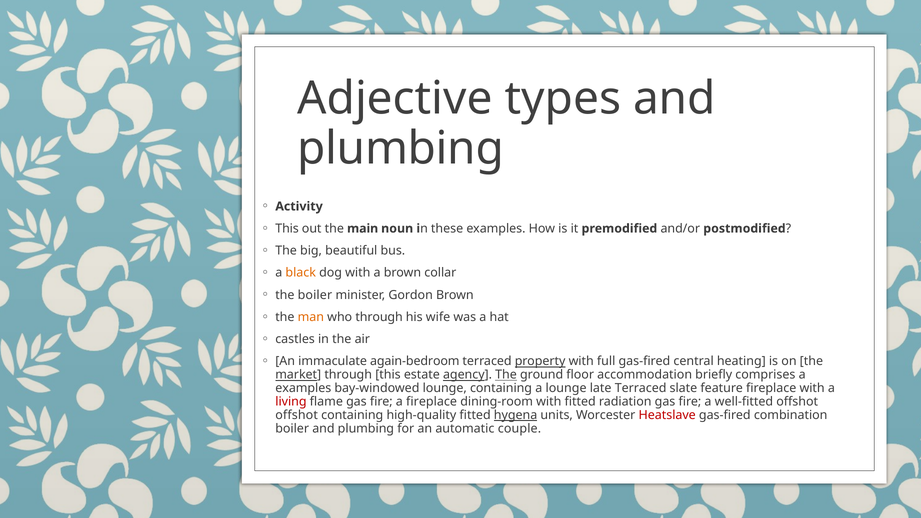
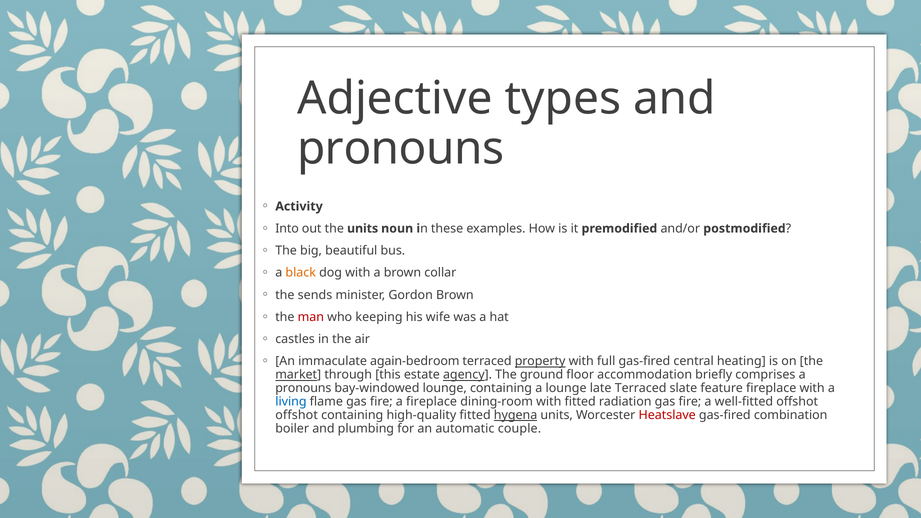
plumbing: plumbing -> pronouns (401, 148)
This: This -> Into (287, 229)
the main: main -> units (363, 229)
the boiler: boiler -> sends (315, 295)
man colour: orange -> red (311, 317)
who through: through -> keeping (379, 317)
The underline: present -> none (506, 375)
examples: examples -> pronouns (303, 388)
living colour: red -> blue (291, 402)
